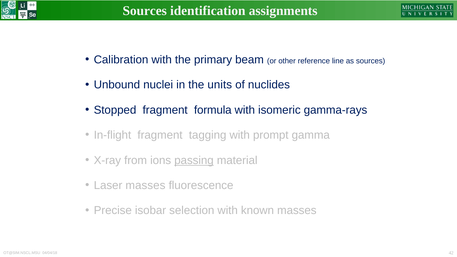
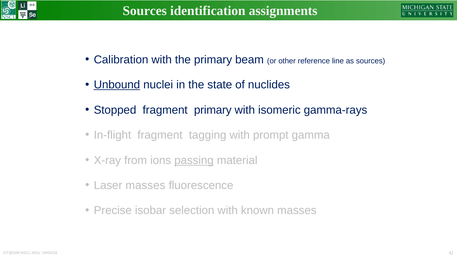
Unbound underline: none -> present (117, 85)
units: units -> state (220, 85)
fragment formula: formula -> primary (213, 110)
